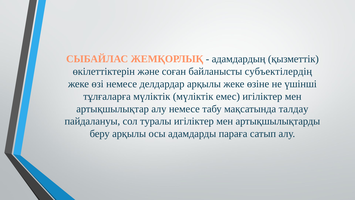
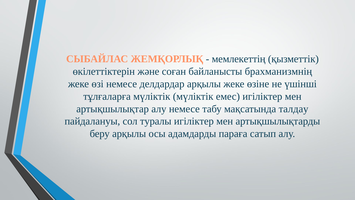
адамдардың: адамдардың -> мемлекеттің (239, 59)
субъектілердің: субъектілердің -> брахманизмнің (278, 71)
